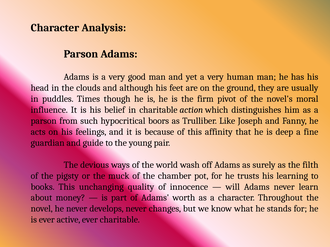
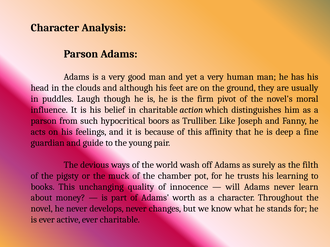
Times: Times -> Laugh (88, 99)
